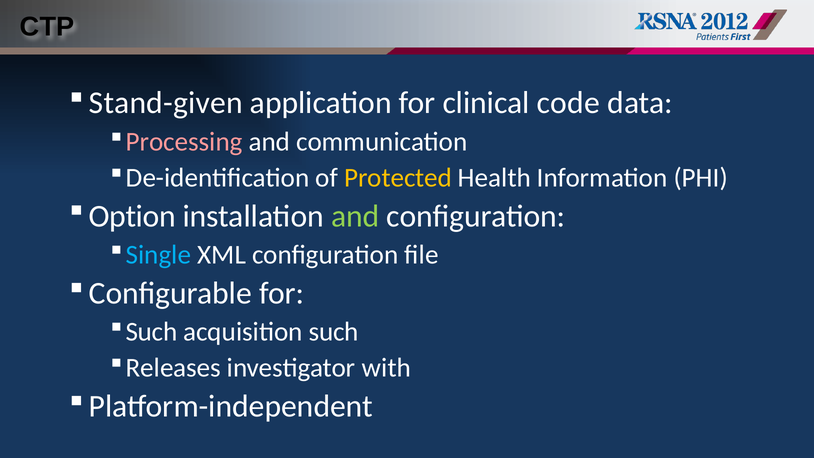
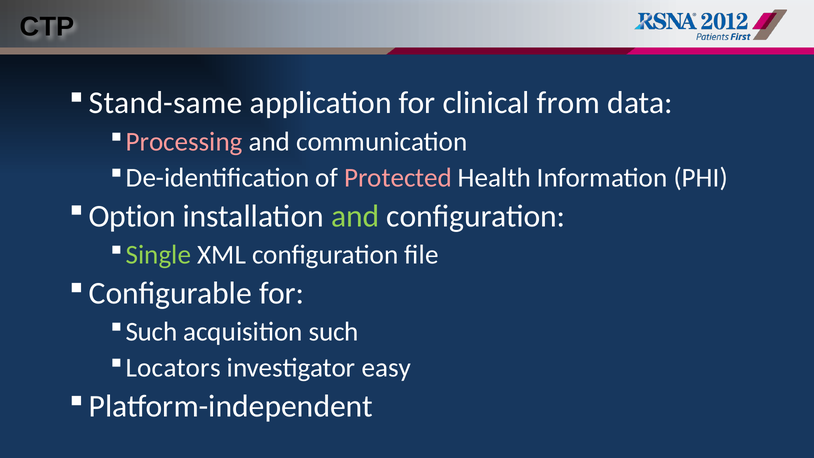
Stand-given: Stand-given -> Stand-same (166, 103)
code: code -> from (568, 103)
Protected colour: yellow -> pink (398, 178)
Single colour: light blue -> light green (158, 255)
Releases: Releases -> Locators (173, 368)
with: with -> easy (386, 368)
